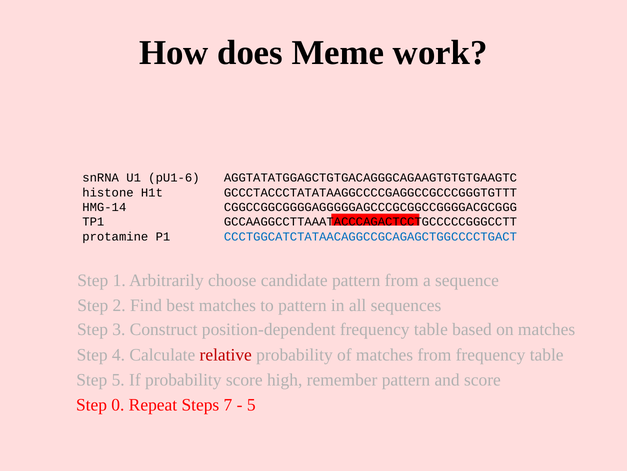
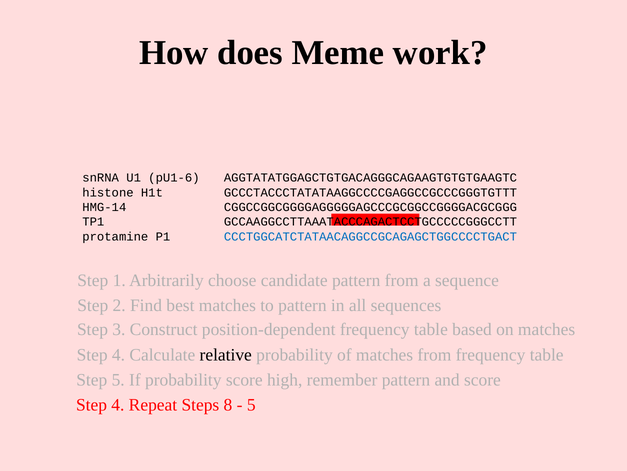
relative colour: red -> black (226, 354)
0: 0 -> 4 (118, 405)
7: 7 -> 8 (228, 405)
